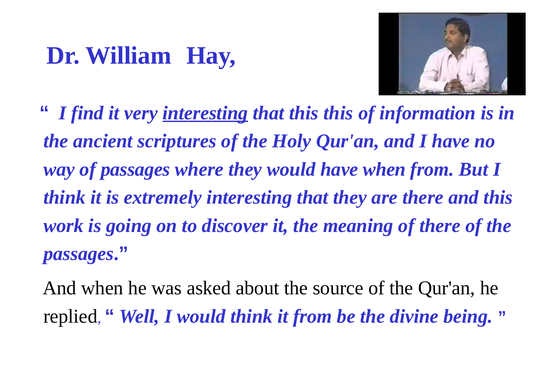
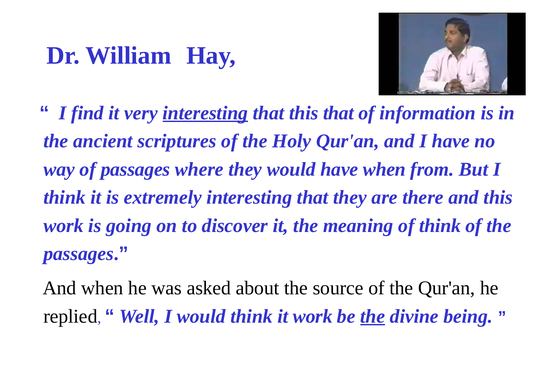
this this: this -> that (339, 113)
of there: there -> think (440, 225)
it from: from -> work (313, 316)
the underline: none -> present (373, 316)
